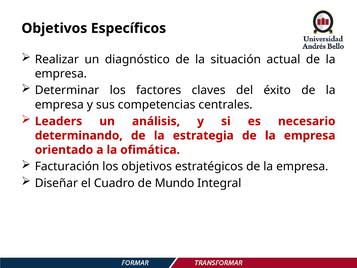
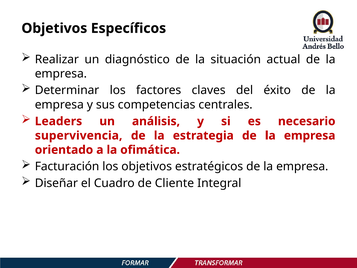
determinando: determinando -> supervivencia (79, 135)
Mundo: Mundo -> Cliente (174, 183)
